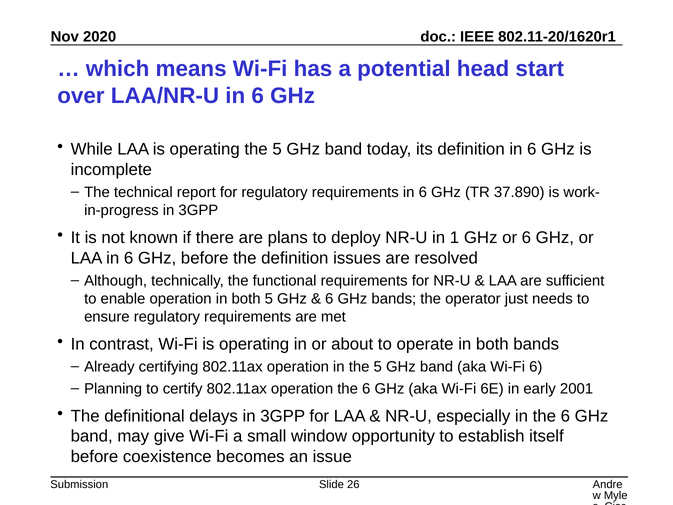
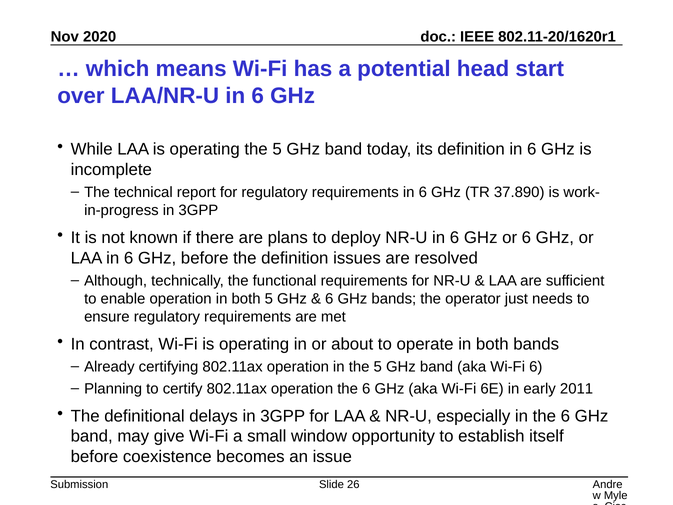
NR-U in 1: 1 -> 6 (454, 238)
2001: 2001 -> 2011 (577, 388)
